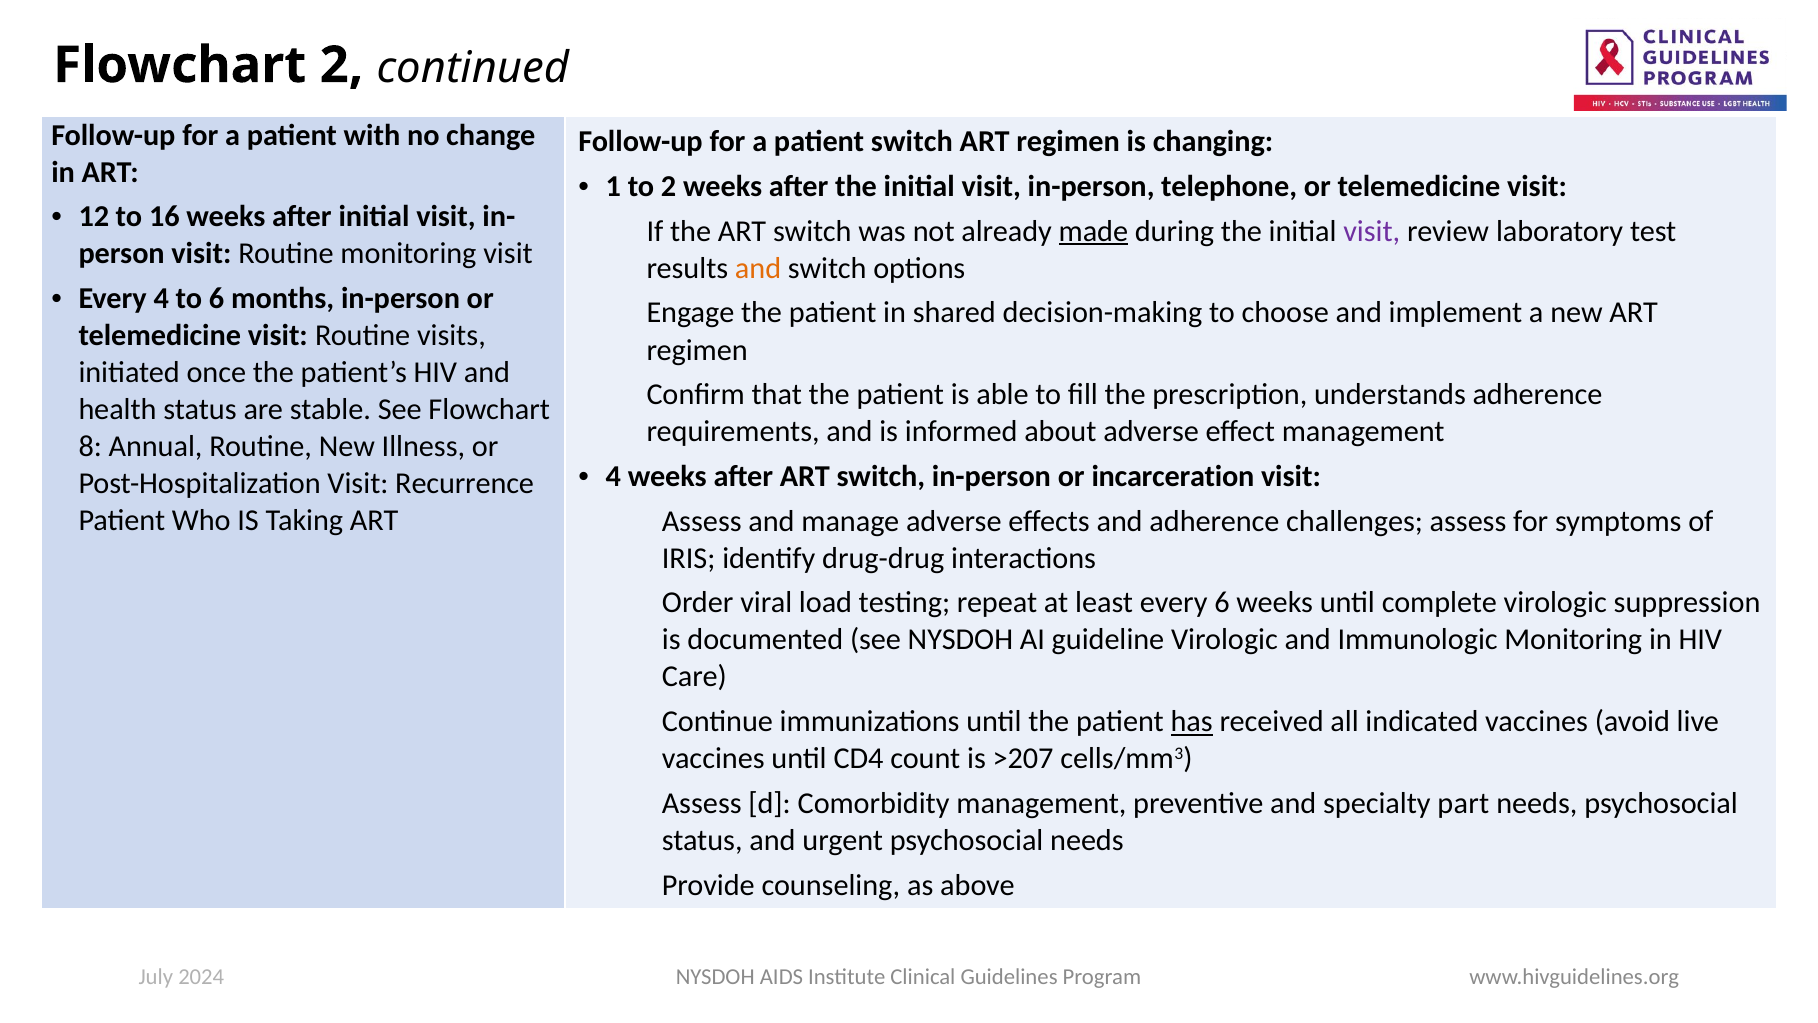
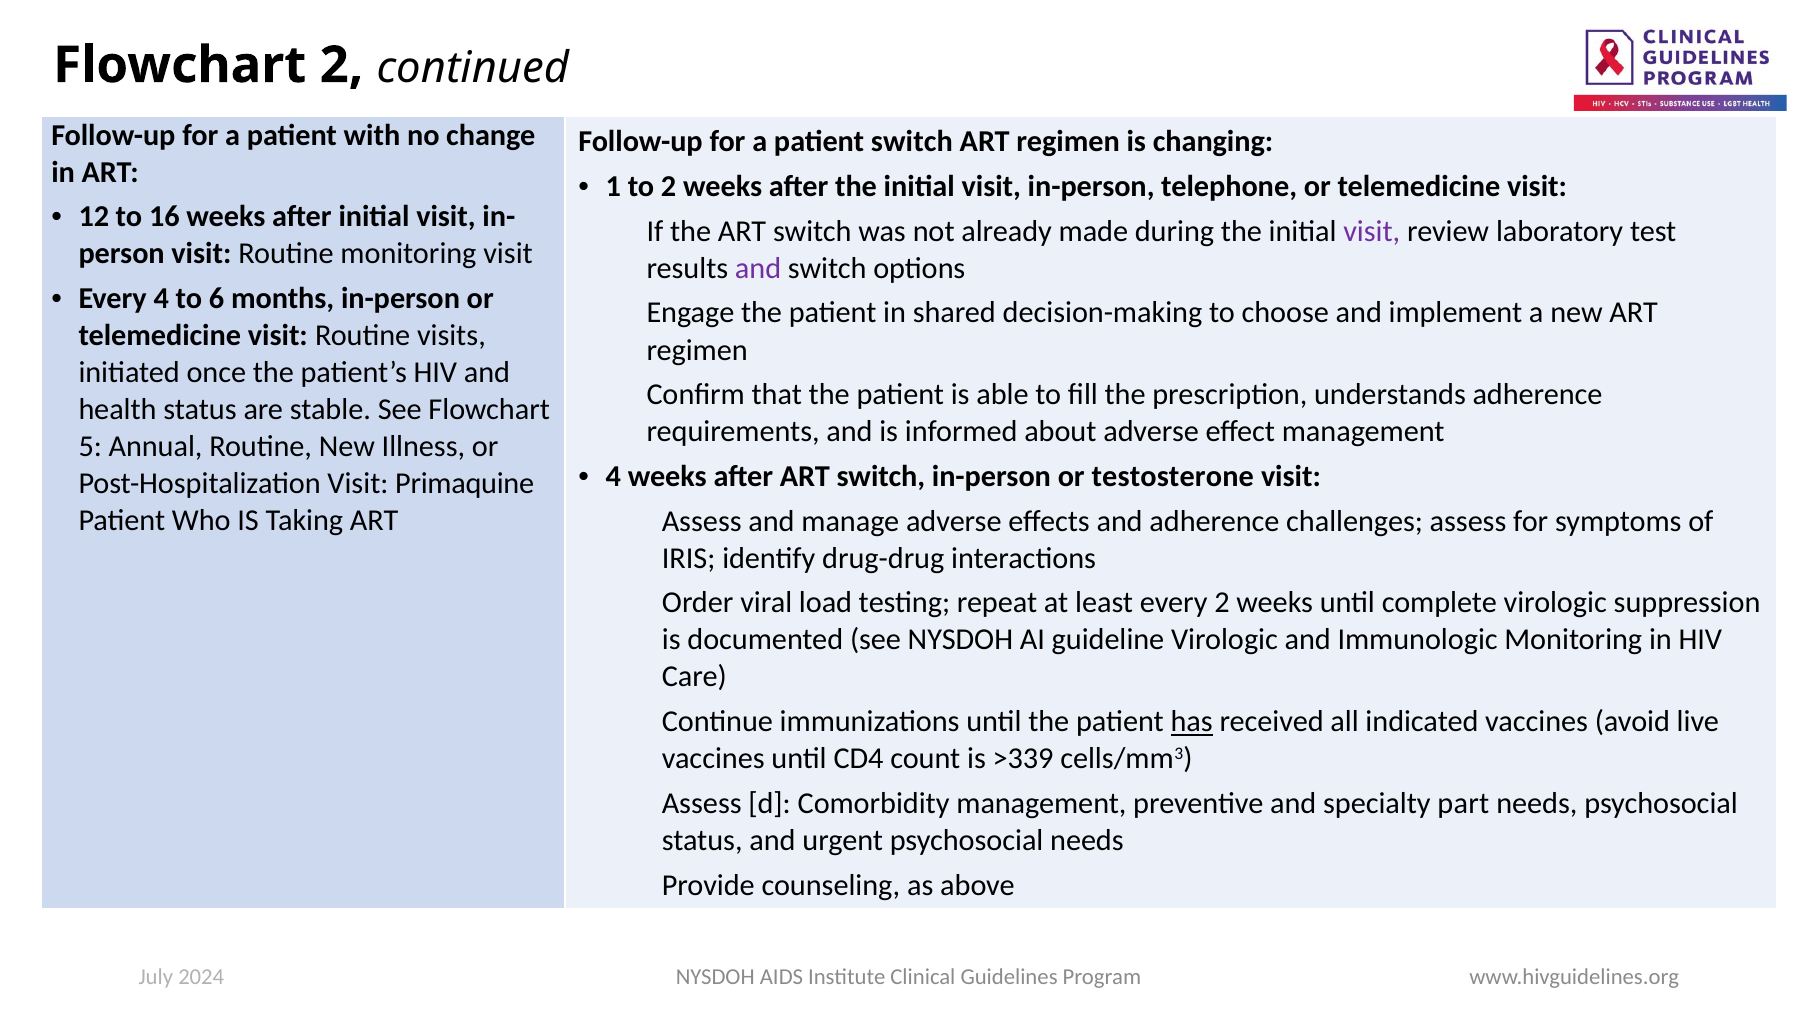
made underline: present -> none (1093, 231)
and colour: orange -> purple (758, 268)
8: 8 -> 5 (90, 447)
incarceration: incarceration -> testosterone (1173, 476)
Recurrence: Recurrence -> Primaquine (465, 484)
every 6: 6 -> 2 (1222, 603)
>207: >207 -> >339 (1023, 758)
